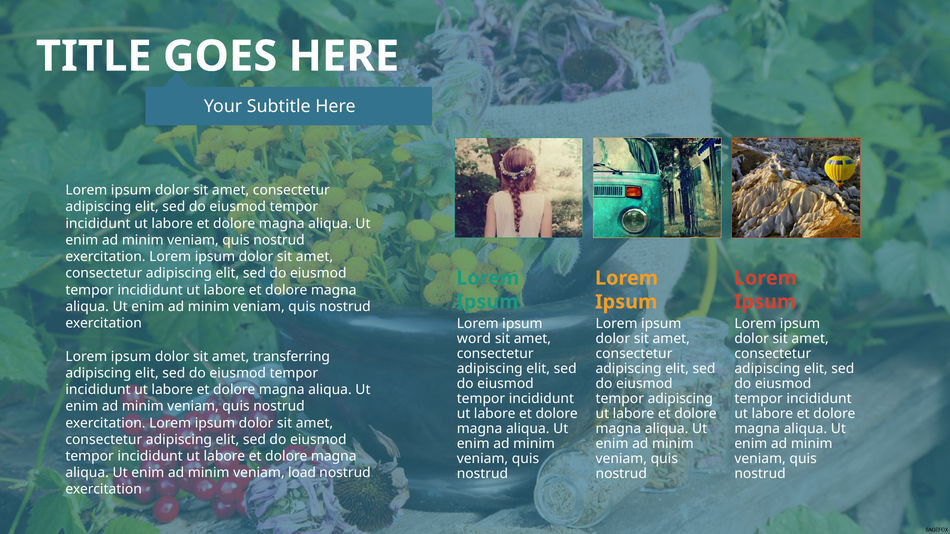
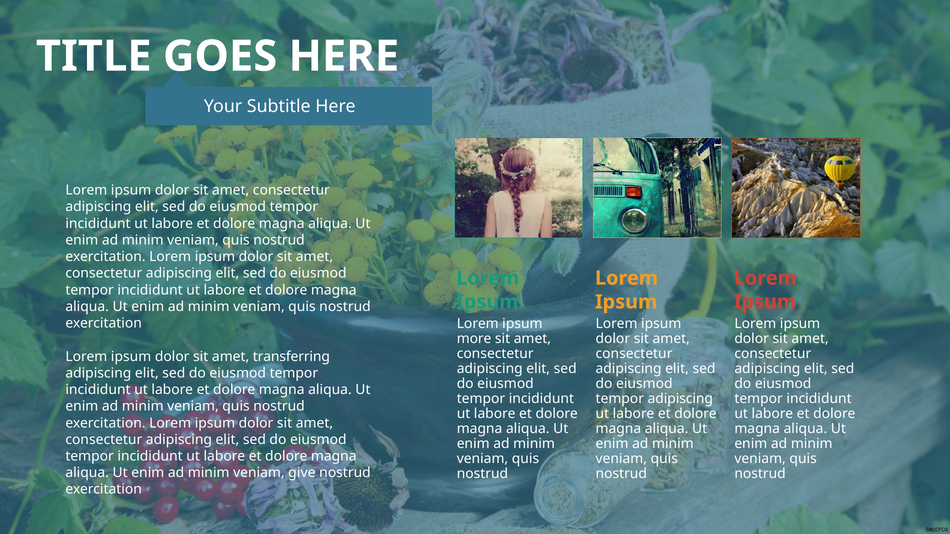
word: word -> more (474, 339)
load: load -> give (302, 473)
